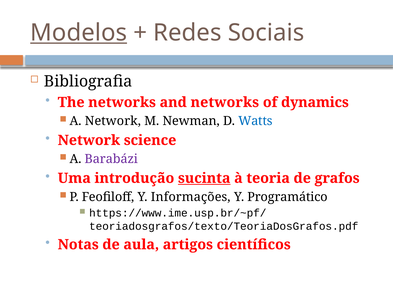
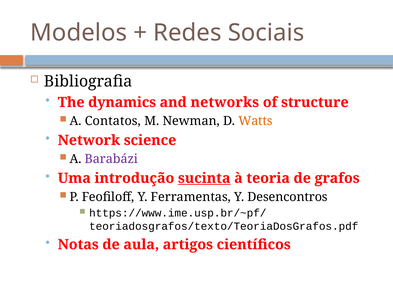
Modelos underline: present -> none (79, 33)
The networks: networks -> dynamics (122, 102)
dynamics: dynamics -> structure (315, 102)
A Network: Network -> Contatos (113, 121)
Watts colour: blue -> orange (255, 121)
Informações: Informações -> Ferramentas (191, 197)
Programático: Programático -> Desencontros (287, 197)
